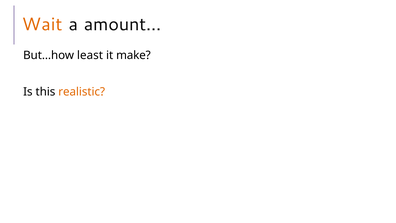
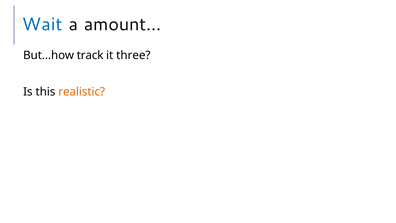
Wait colour: orange -> blue (42, 24)
least: least -> track (90, 55)
make: make -> three (133, 55)
